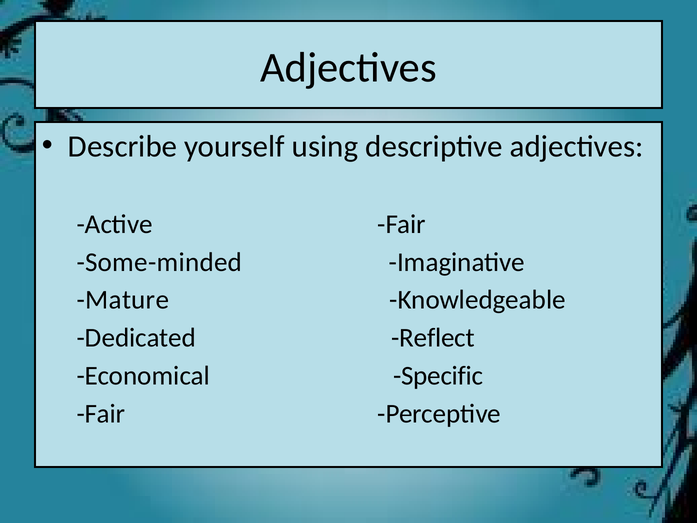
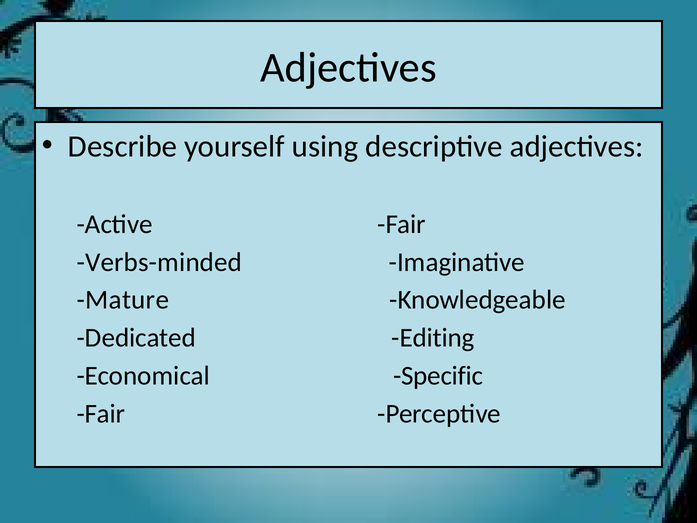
Some-minded: Some-minded -> Verbs-minded (159, 262)
Reflect: Reflect -> Editing (433, 338)
